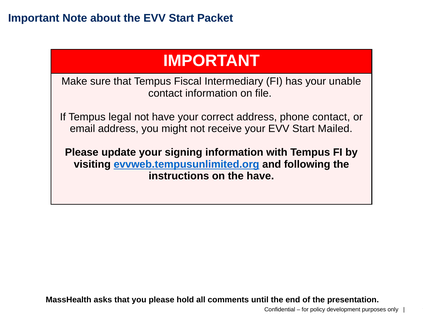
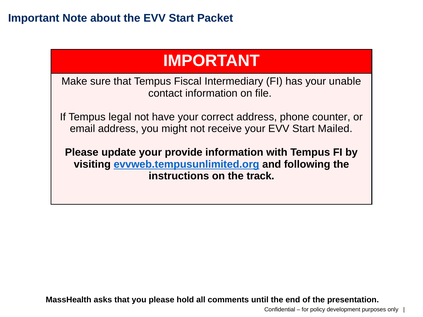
phone contact: contact -> counter (331, 117)
signing: signing -> provide (184, 153)
the have: have -> track (260, 176)
